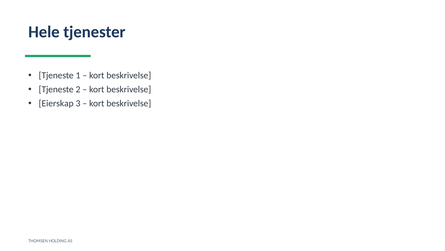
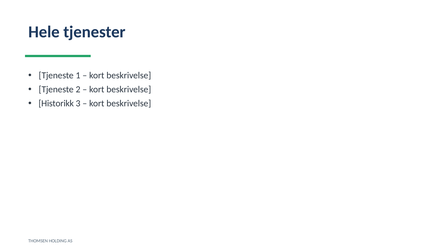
Eierskap: Eierskap -> Historikk (56, 103)
